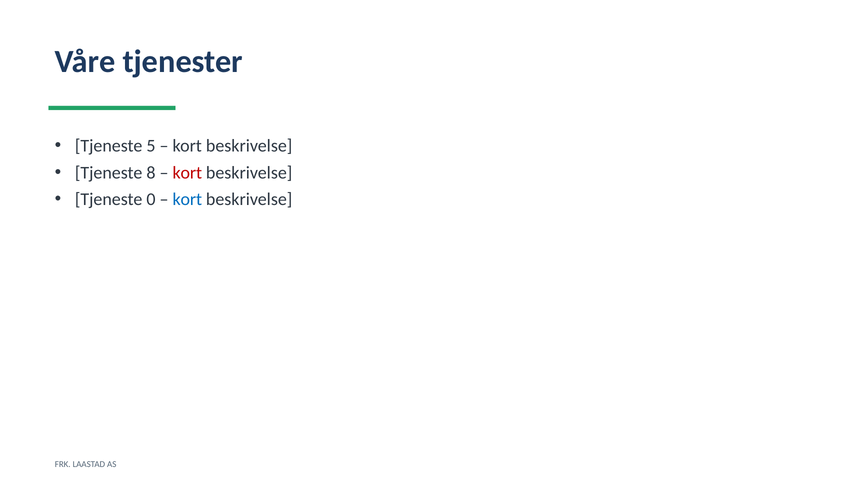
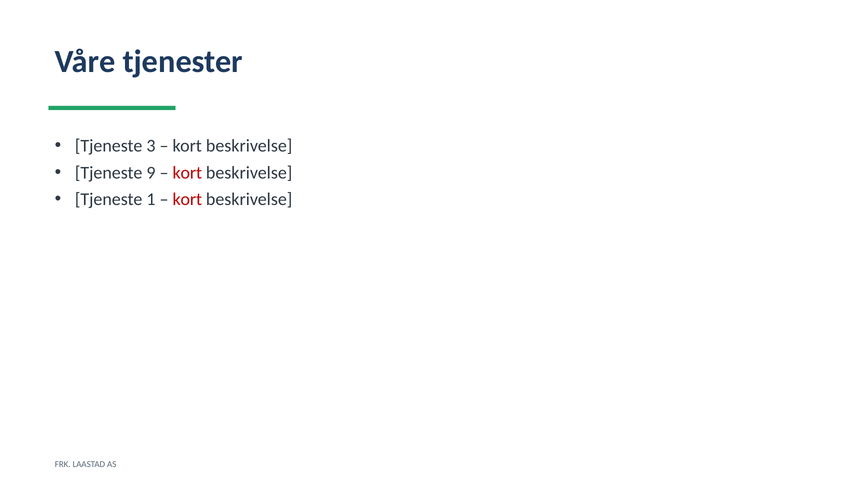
5: 5 -> 3 (151, 146)
8: 8 -> 9 (151, 173)
0: 0 -> 1 (151, 200)
kort colour: blue -> red (187, 200)
